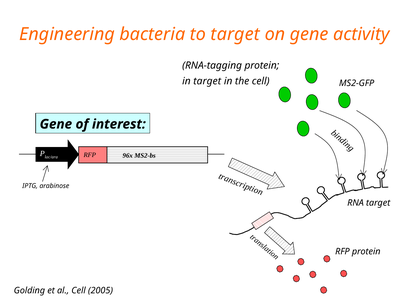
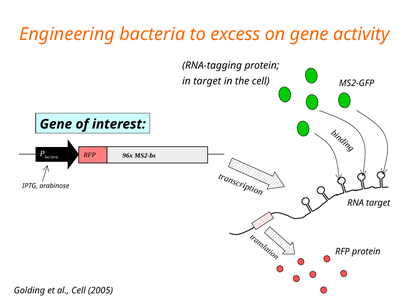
to target: target -> excess (235, 34)
